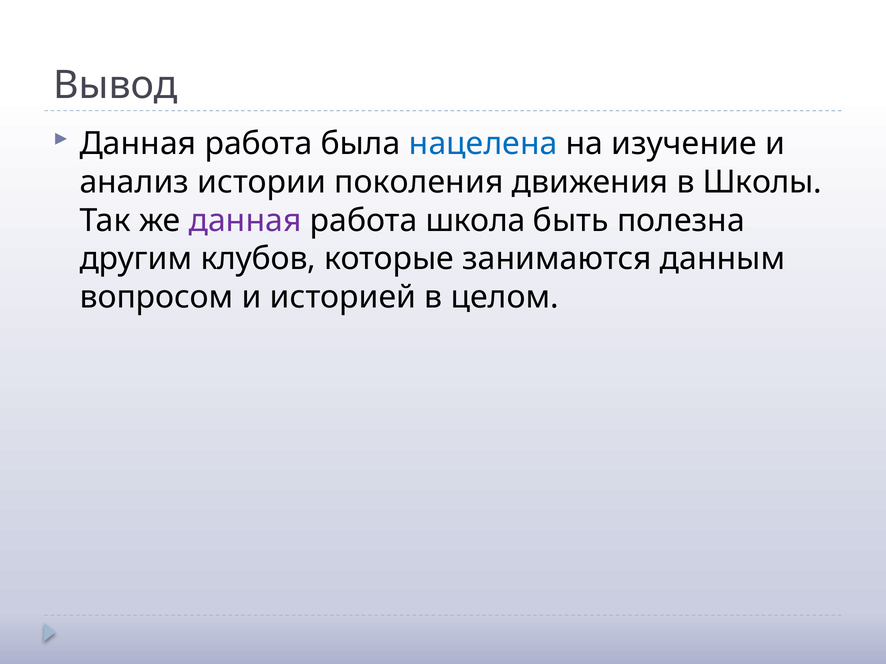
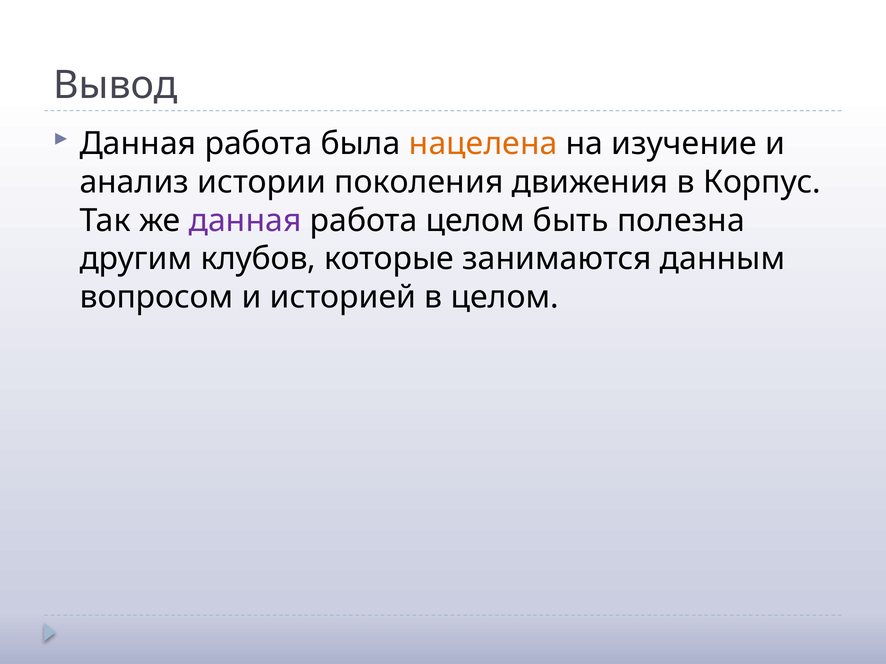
нацелена colour: blue -> orange (483, 144)
Школы: Школы -> Корпус (762, 182)
работа школа: школа -> целом (475, 221)
